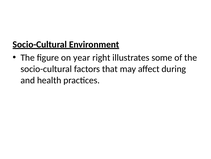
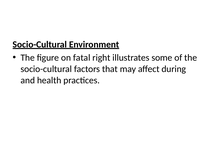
year: year -> fatal (82, 57)
